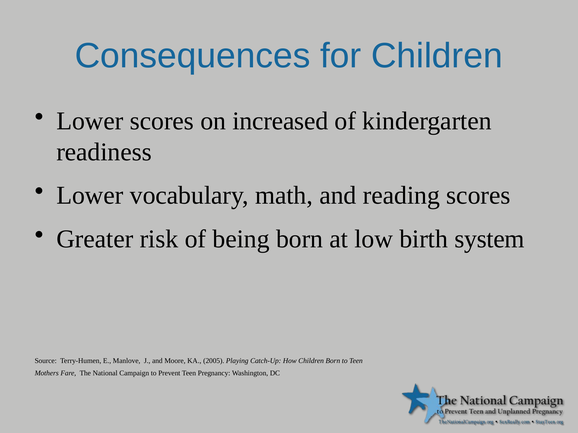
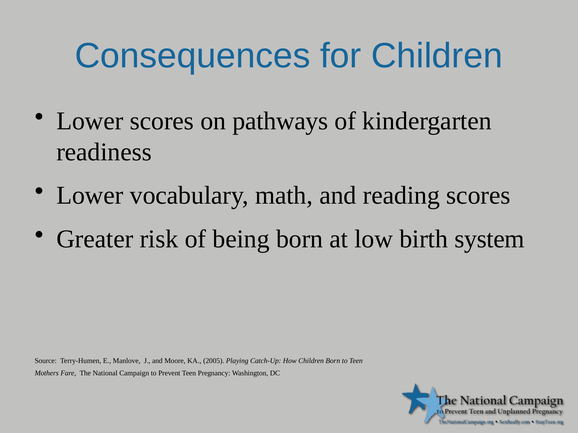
increased: increased -> pathways (280, 121)
